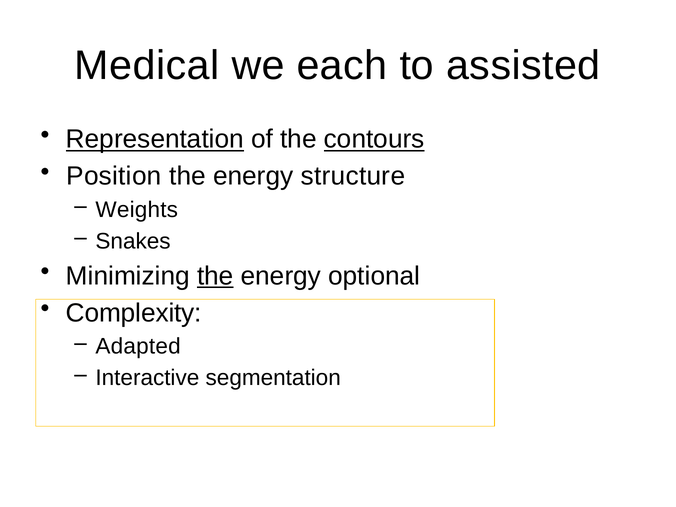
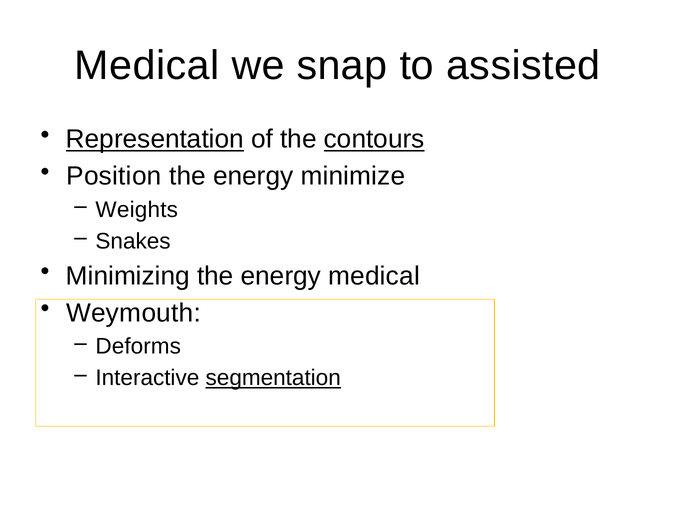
each: each -> snap (342, 65)
structure: structure -> minimize (353, 176)
the underline: present -> none (215, 276)
energy optional: optional -> medical (374, 276)
Complexity: Complexity -> Weymouth (134, 313)
Adapted: Adapted -> Deforms (138, 346)
segmentation underline: none -> present (273, 378)
